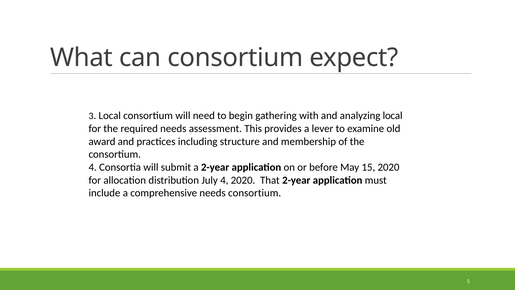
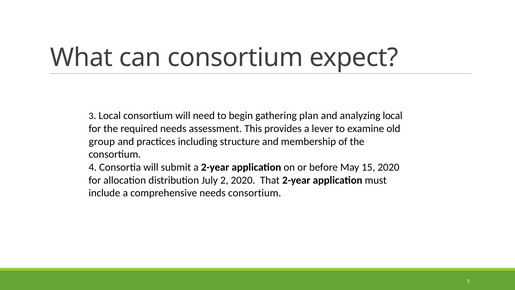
with: with -> plan (309, 116)
award: award -> group (102, 141)
July 4: 4 -> 2 (224, 180)
